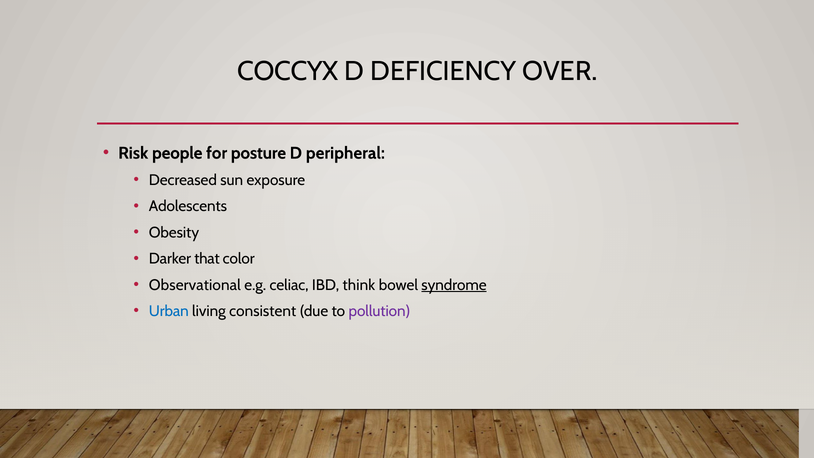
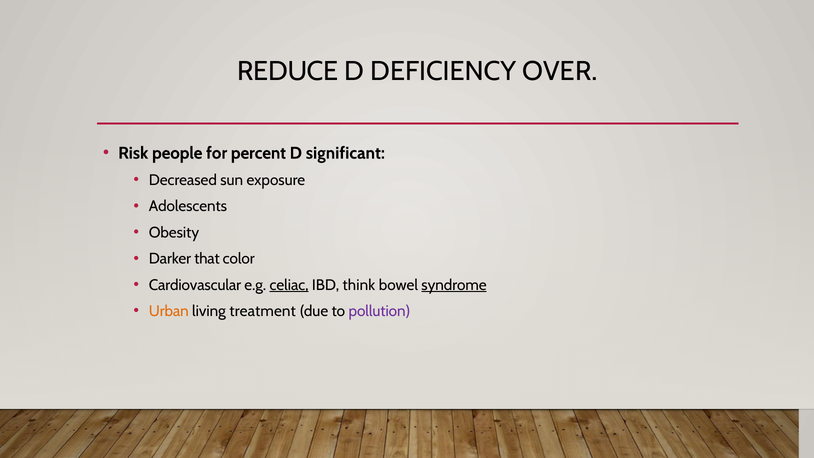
COCCYX: COCCYX -> REDUCE (288, 71)
posture: posture -> percent (258, 153)
peripheral: peripheral -> significant (345, 153)
Observational: Observational -> Cardiovascular (195, 285)
celiac underline: none -> present (289, 285)
Urban colour: blue -> orange (169, 311)
consistent: consistent -> treatment (263, 311)
